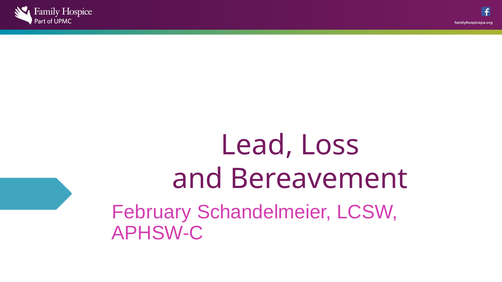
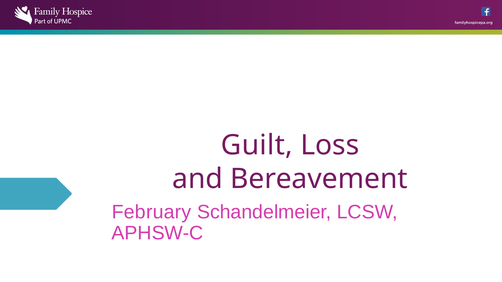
Lead: Lead -> Guilt (257, 145)
